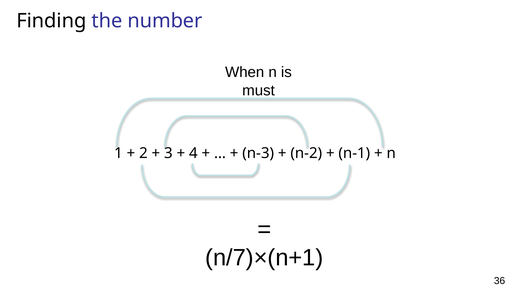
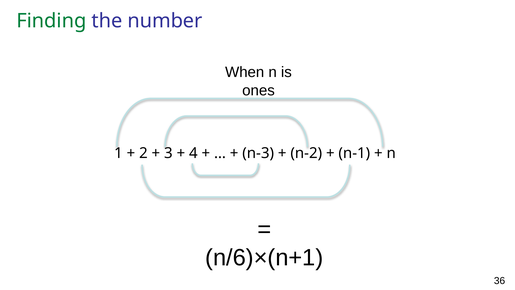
Finding colour: black -> green (51, 21)
must: must -> ones (259, 90)
n/7)×(n+1: n/7)×(n+1 -> n/6)×(n+1 (264, 258)
